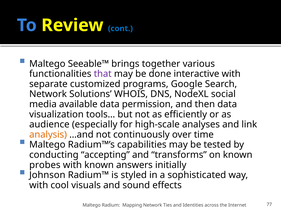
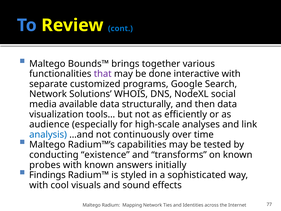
Seeable™: Seeable™ -> Bounds™ (88, 64)
permission: permission -> structurally (148, 104)
analysis colour: orange -> blue (48, 134)
accepting: accepting -> existence (105, 155)
Johnson: Johnson -> Findings (47, 175)
